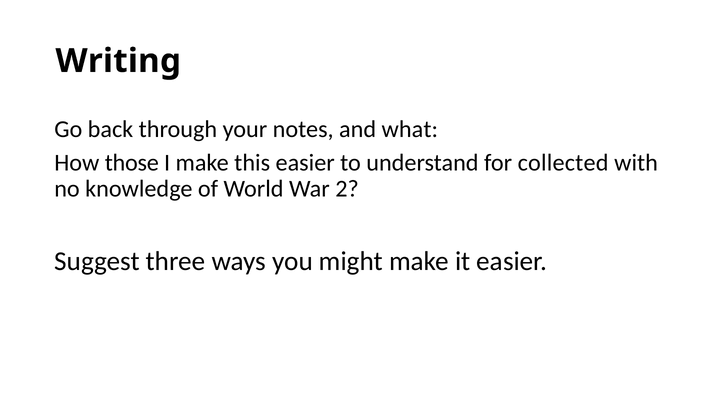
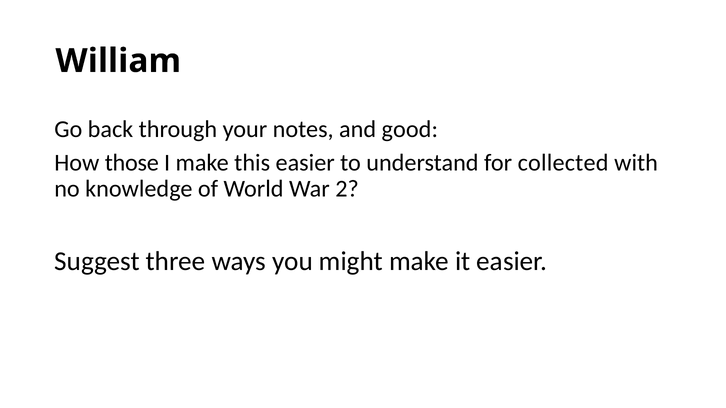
Writing: Writing -> William (118, 61)
what: what -> good (410, 129)
